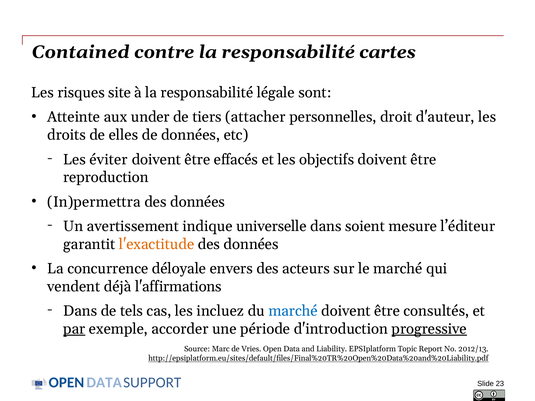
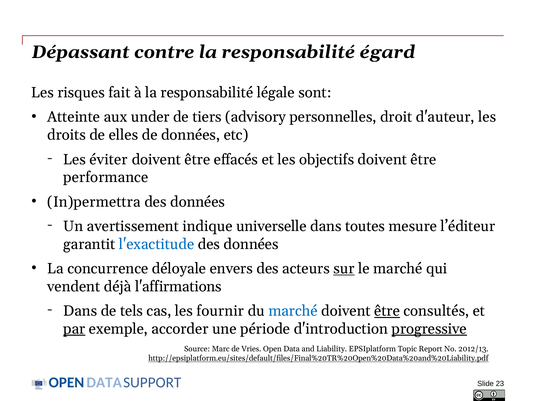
Contained: Contained -> Dépassant (81, 52)
cartes: cartes -> égard (387, 52)
site: site -> fait (119, 93)
attacher: attacher -> advisory (256, 117)
reproduction: reproduction -> performance (106, 177)
soient: soient -> toutes (365, 226)
l'exactitude colour: orange -> blue (157, 244)
sur underline: none -> present (344, 269)
incluez: incluez -> fournir (220, 311)
être underline: none -> present (387, 311)
